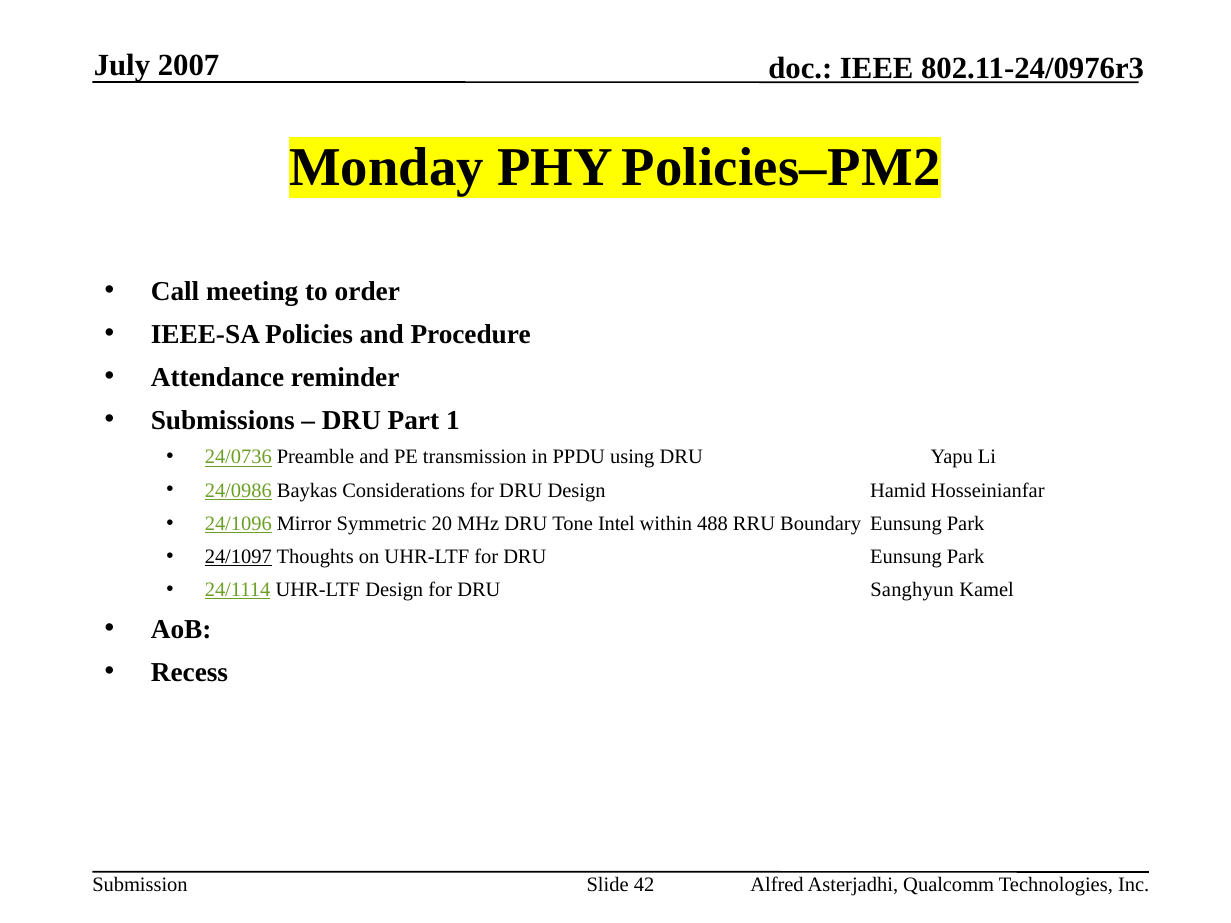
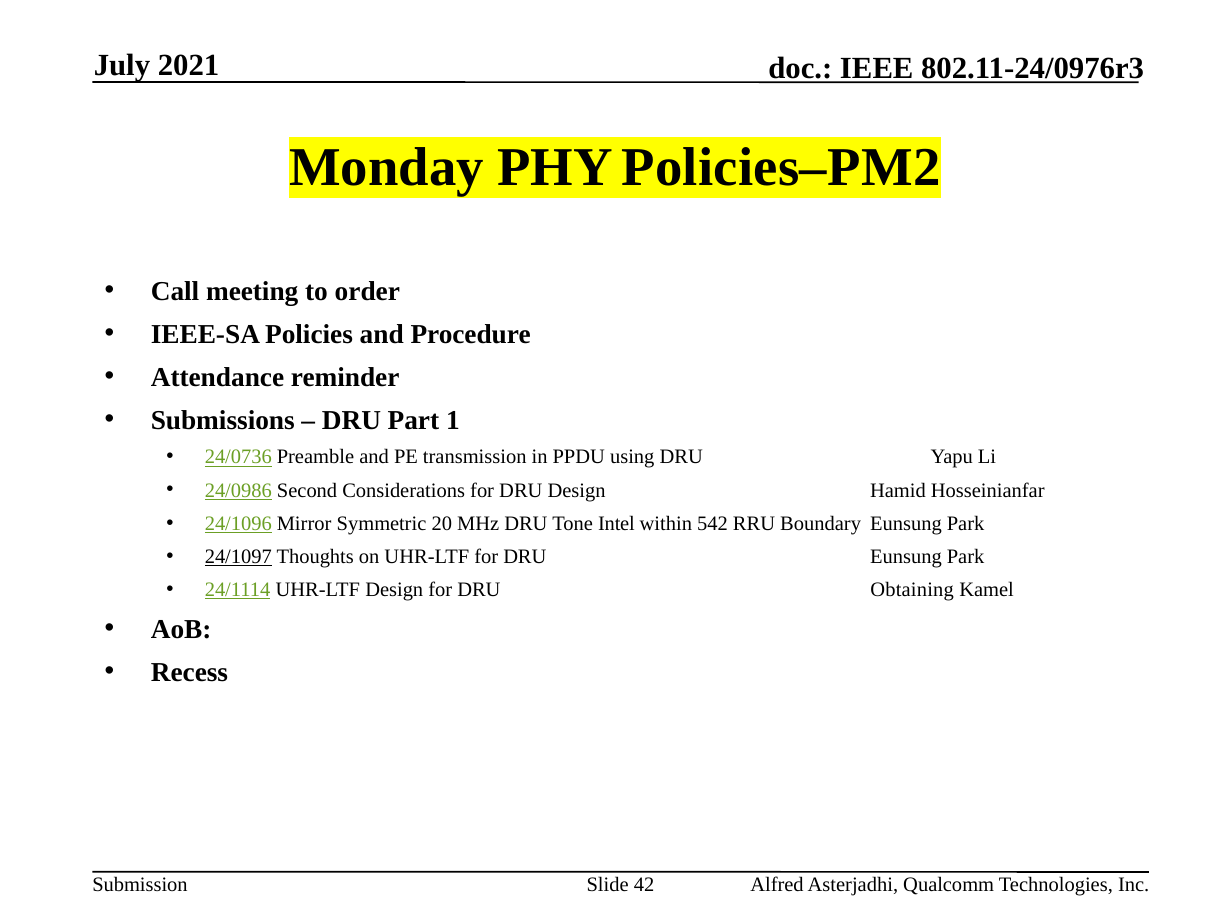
2007: 2007 -> 2021 (189, 65)
Baykas: Baykas -> Second (307, 490)
488: 488 -> 542 (713, 524)
Sanghyun: Sanghyun -> Obtaining (912, 590)
